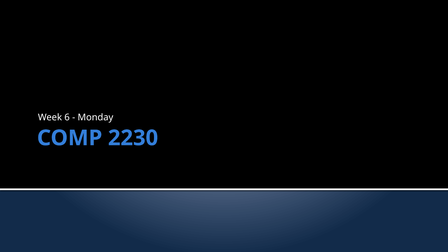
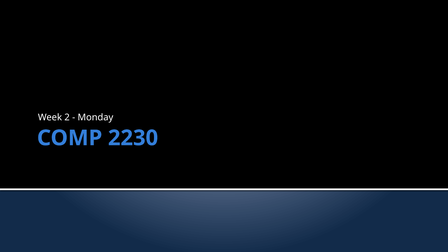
6: 6 -> 2 (67, 117)
